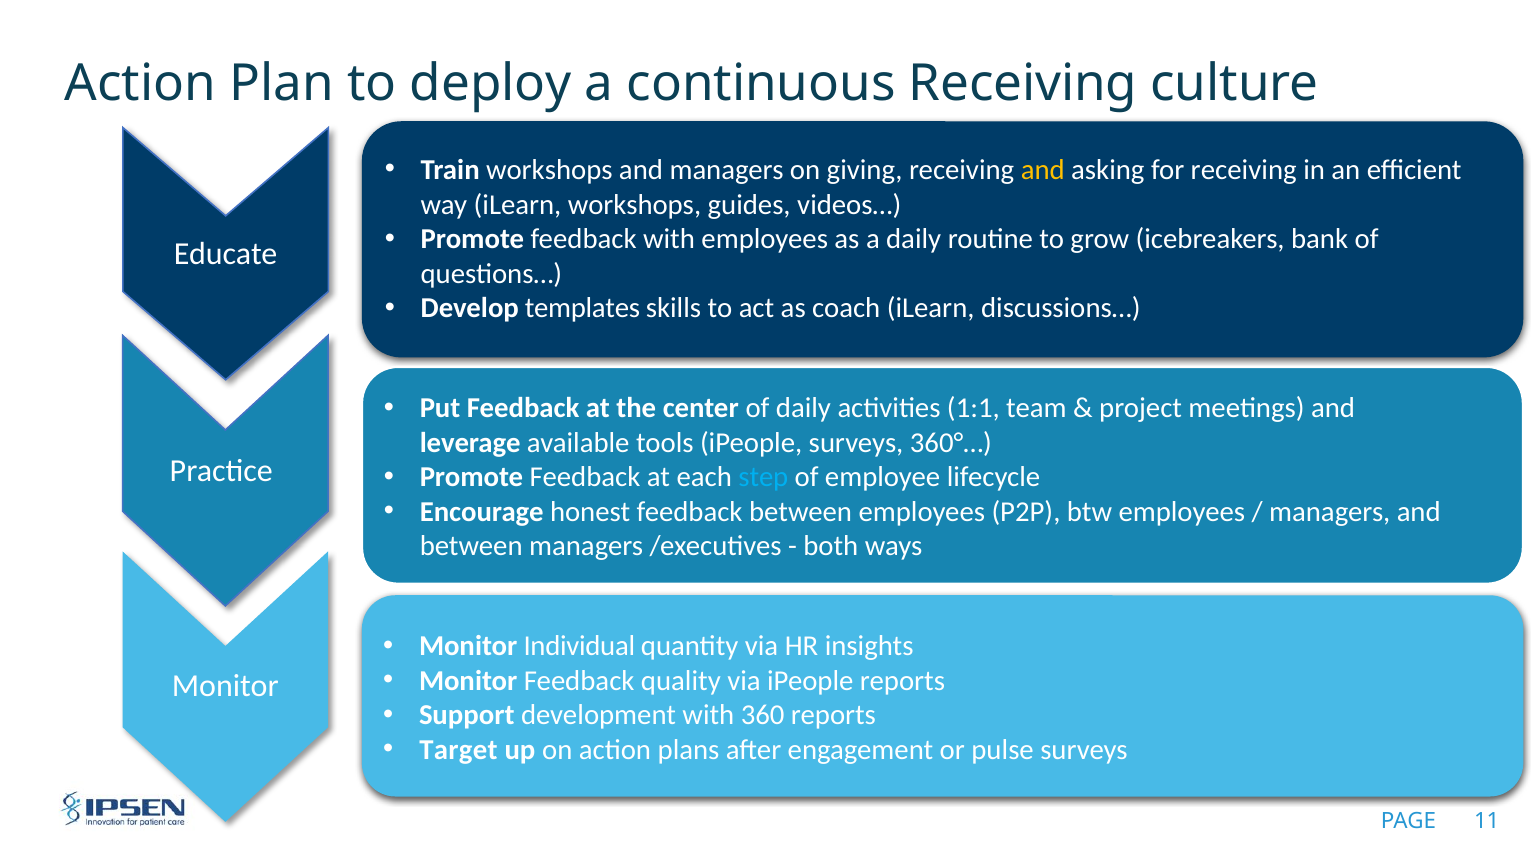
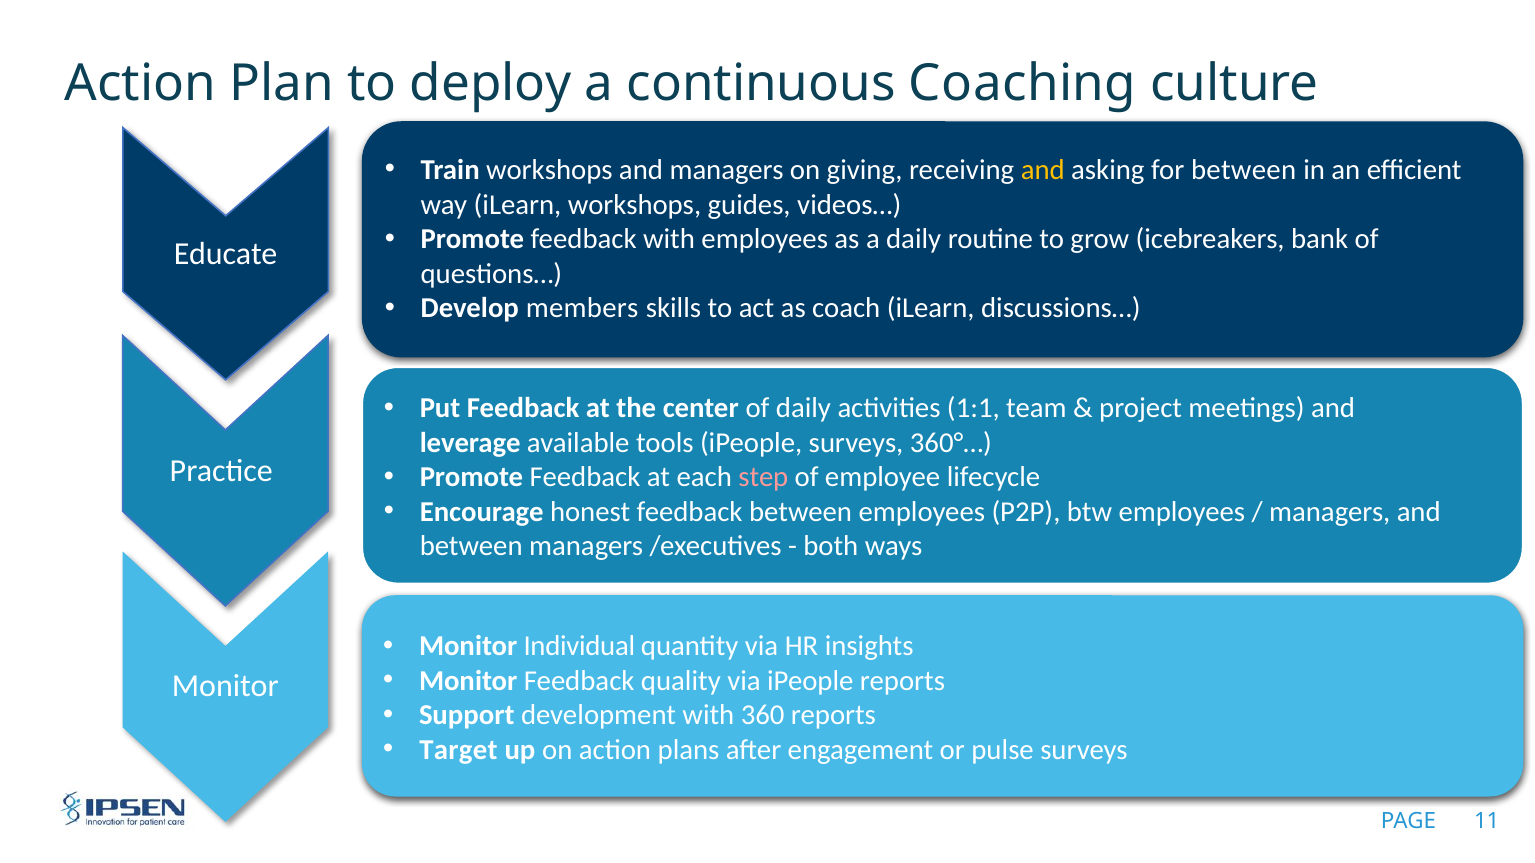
continuous Receiving: Receiving -> Coaching (1023, 84)
for receiving: receiving -> between (1244, 170)
templates: templates -> members (582, 308)
step colour: light blue -> pink (763, 478)
